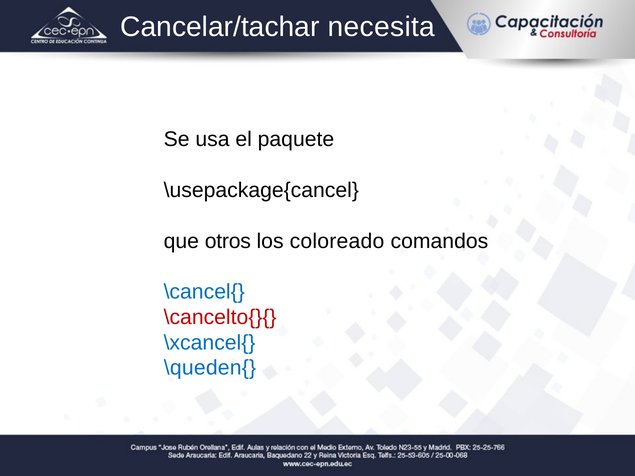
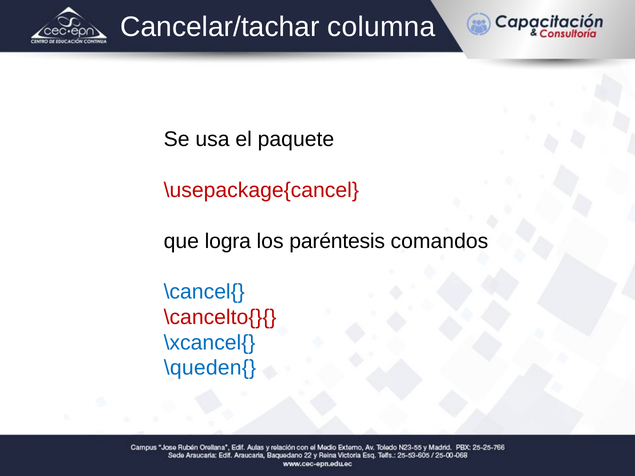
necesita: necesita -> columna (381, 27)
\usepackage{cancel colour: black -> red (261, 190)
otros: otros -> logra (228, 241)
coloreado: coloreado -> paréntesis (337, 241)
